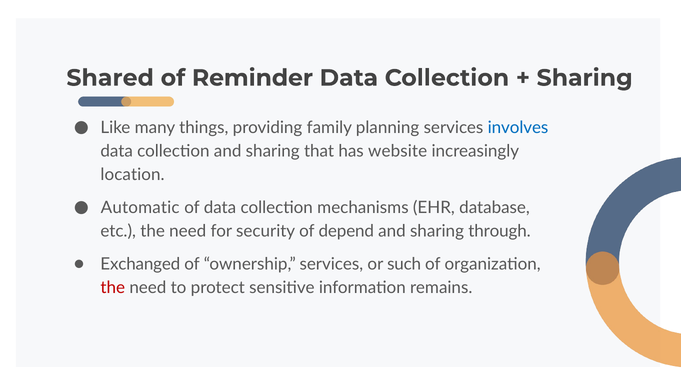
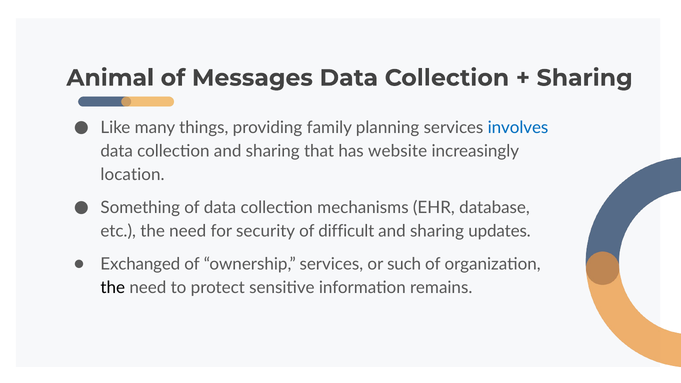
Shared: Shared -> Animal (110, 78)
Reminder: Reminder -> Messages (252, 78)
Automatic: Automatic -> Something (140, 208)
depend: depend -> difficult (346, 231)
through: through -> updates (500, 231)
the colour: red -> black (113, 288)
